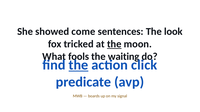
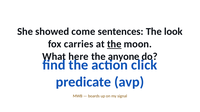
tricked: tricked -> carries (79, 44)
fools: fools -> here (79, 57)
waiting: waiting -> anyone (124, 57)
the underline: present -> none (78, 65)
